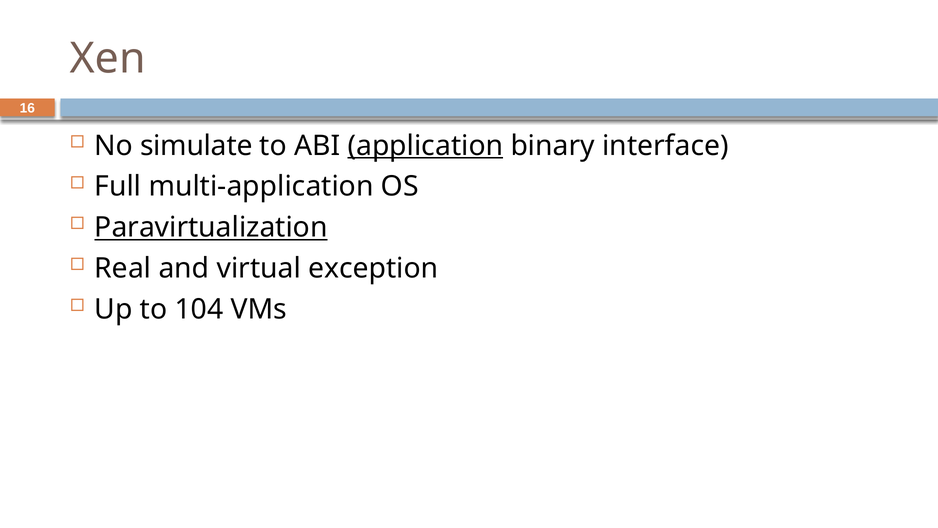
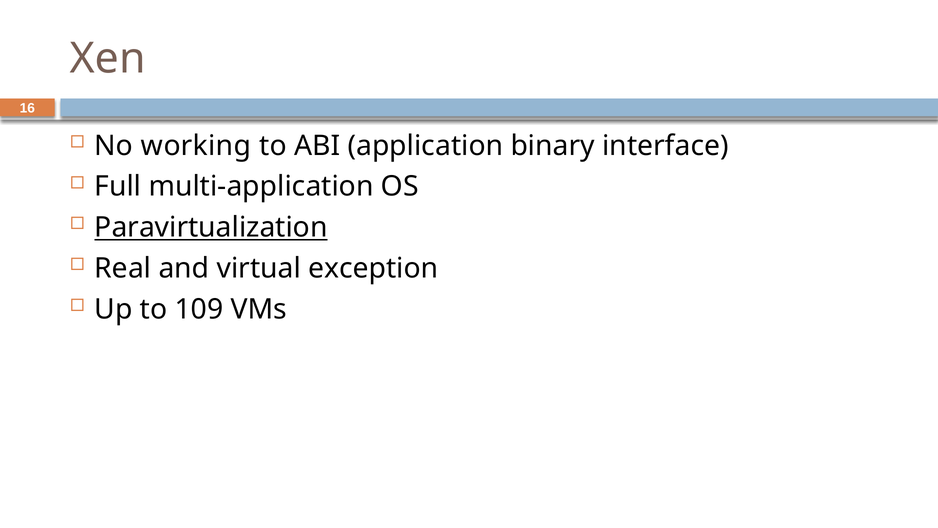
simulate: simulate -> working (196, 146)
application underline: present -> none (425, 146)
104: 104 -> 109 (199, 309)
